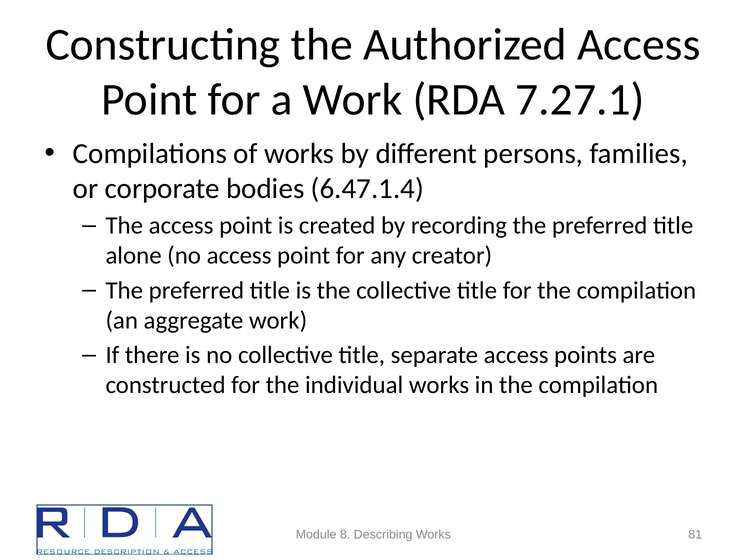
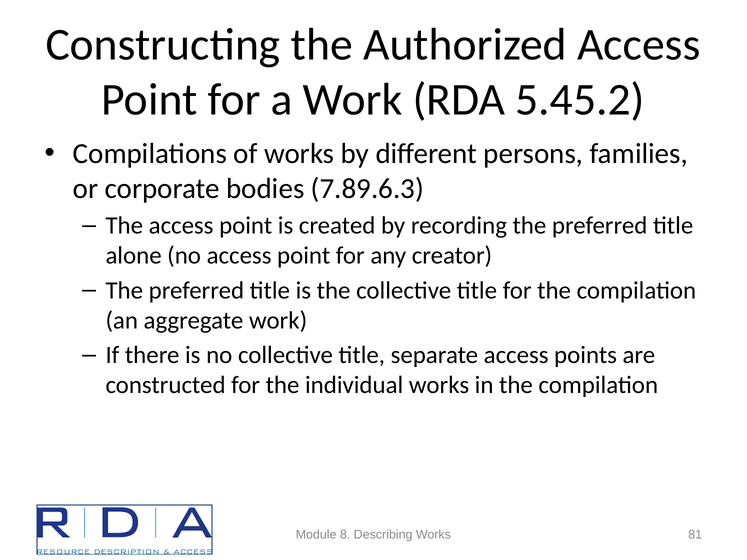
7.27.1: 7.27.1 -> 5.45.2 (580, 100)
6.47.1.4: 6.47.1.4 -> 7.89.6.3 (367, 189)
